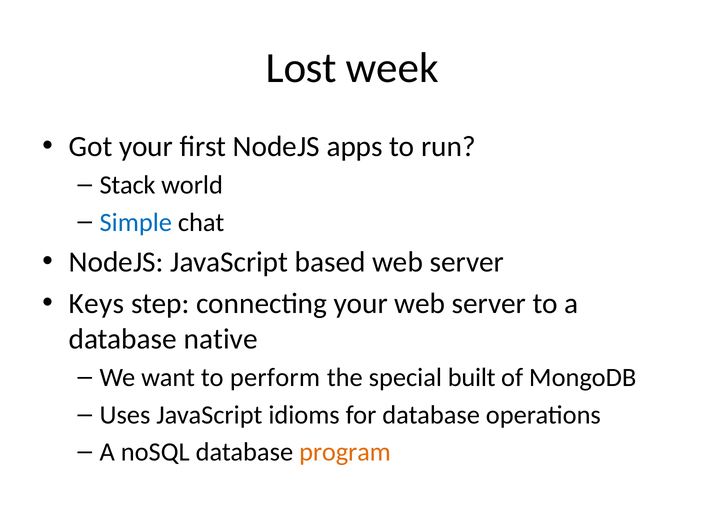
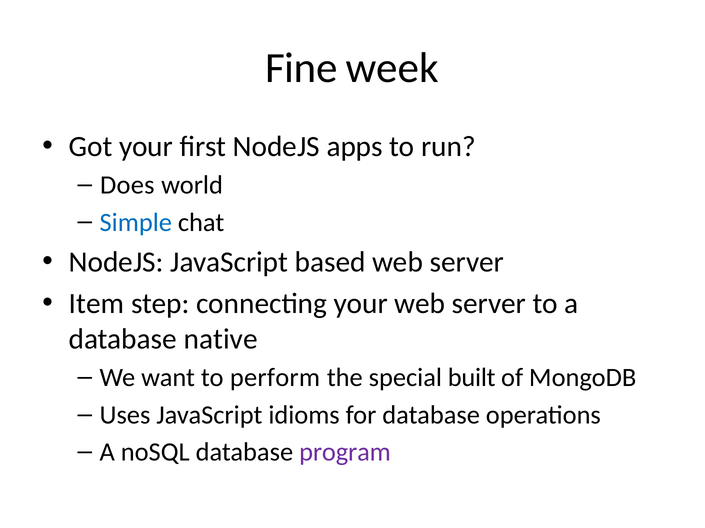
Lost: Lost -> Fine (301, 68)
Stack: Stack -> Does (127, 185)
Keys: Keys -> Item (96, 304)
program colour: orange -> purple (345, 453)
